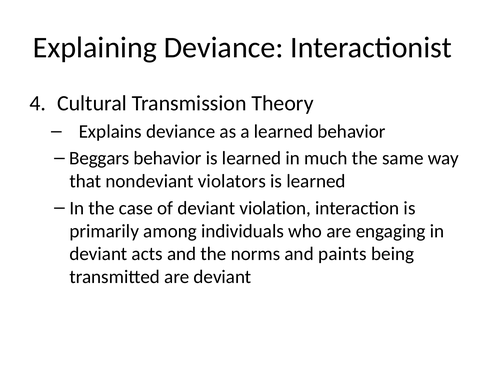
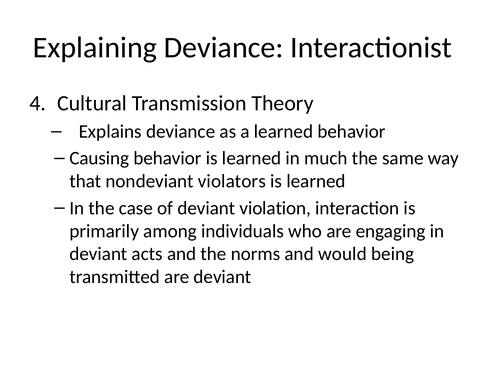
Beggars: Beggars -> Causing (99, 158)
paints: paints -> would (342, 254)
